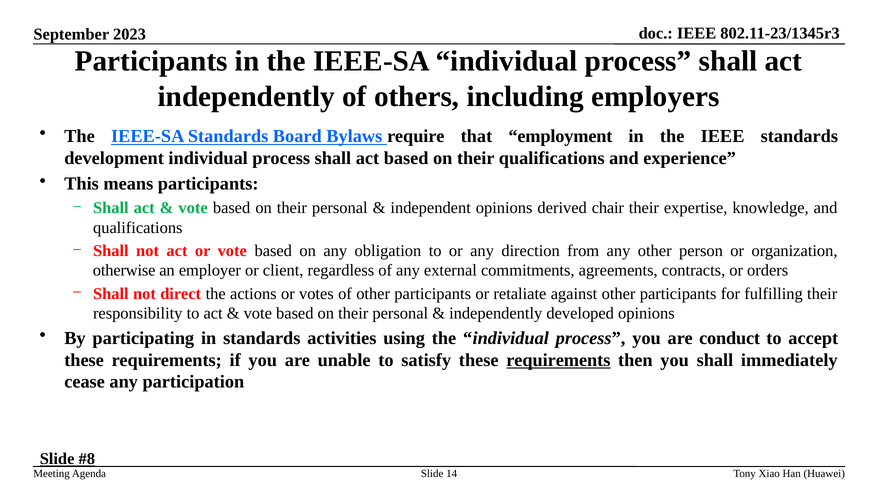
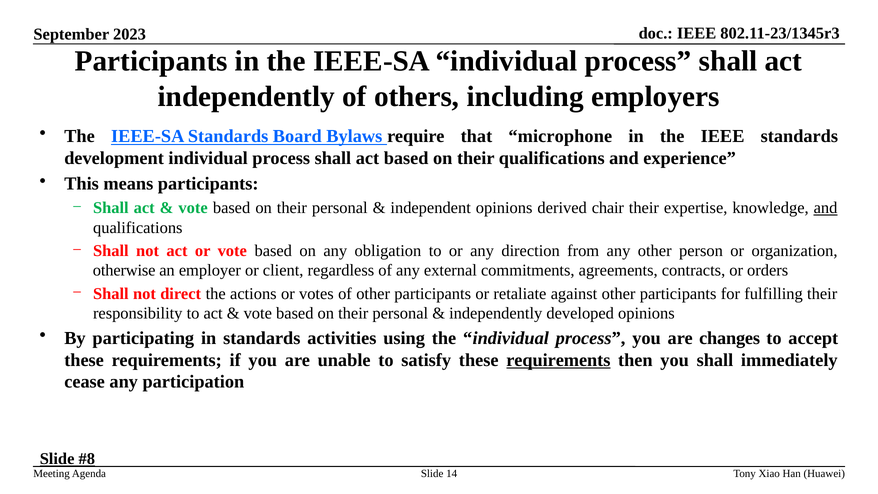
employment: employment -> microphone (560, 136)
and underline: none -> present (826, 208)
conduct: conduct -> changes (730, 338)
